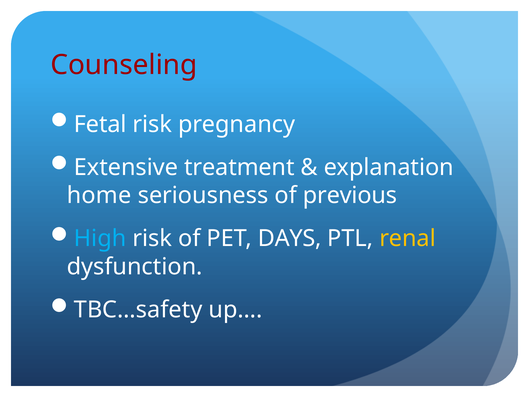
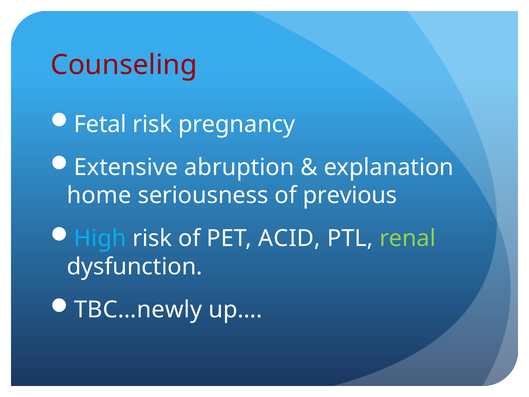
treatment: treatment -> abruption (239, 167)
DAYS: DAYS -> ACID (289, 238)
renal colour: yellow -> light green (408, 238)
TBC…safety: TBC…safety -> TBC…newly (138, 310)
